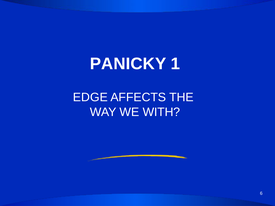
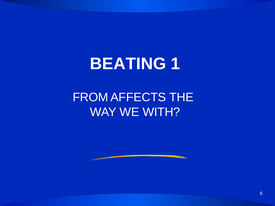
PANICKY: PANICKY -> BEATING (128, 64)
EDGE: EDGE -> FROM (90, 97)
